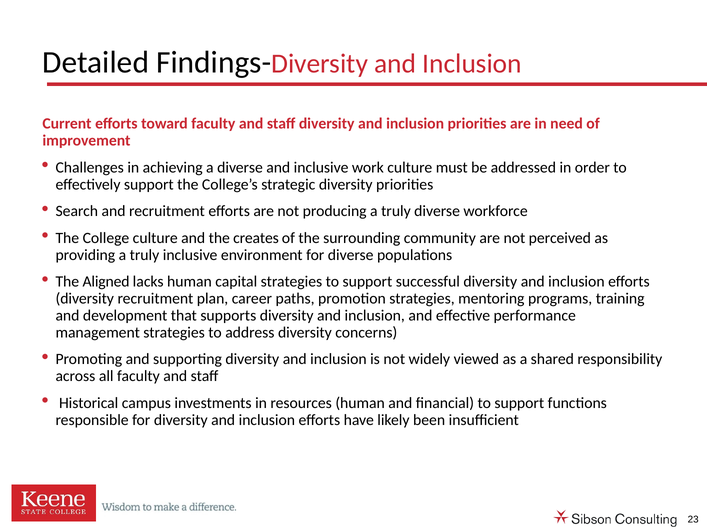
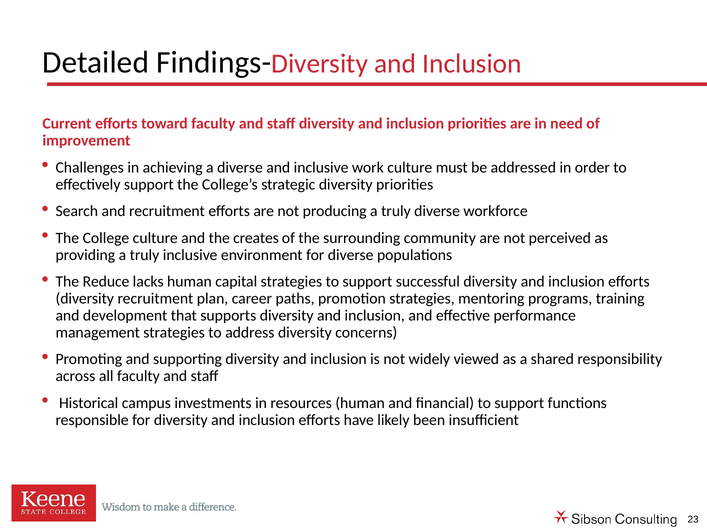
Aligned: Aligned -> Reduce (106, 282)
